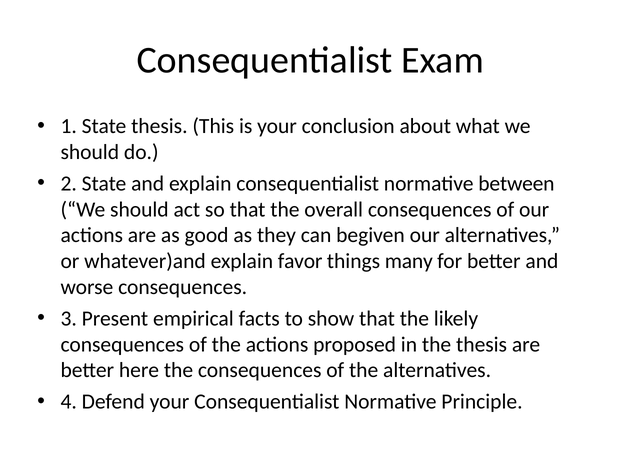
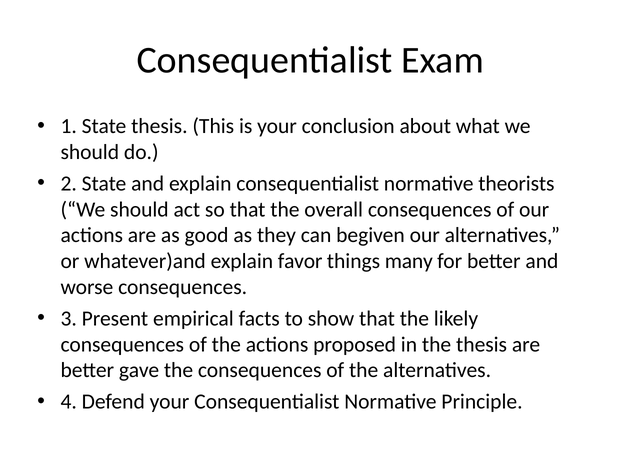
between: between -> theorists (516, 183)
here: here -> gave (139, 370)
